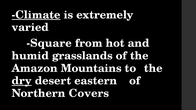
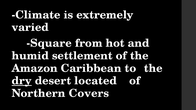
Climate underline: present -> none (36, 15)
grasslands: grasslands -> settlement (82, 56)
Mountains: Mountains -> Caribbean (91, 68)
eastern: eastern -> located (96, 81)
